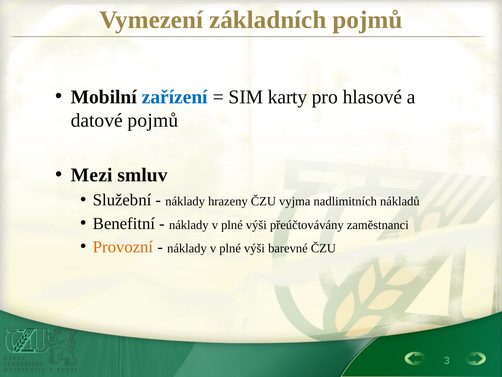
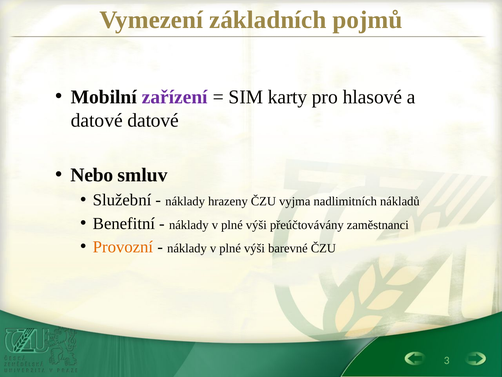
zařízení colour: blue -> purple (175, 97)
datové pojmů: pojmů -> datové (153, 120)
Mezi: Mezi -> Nebo (92, 175)
